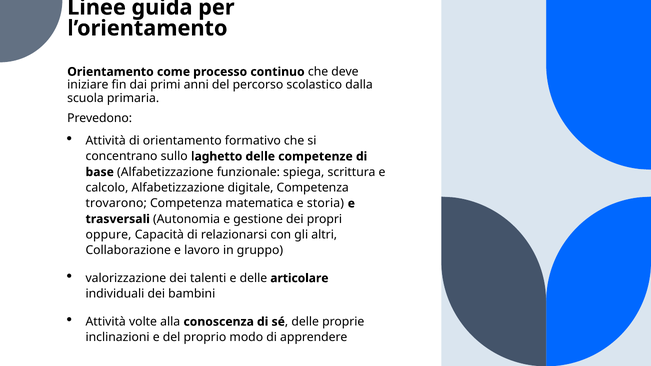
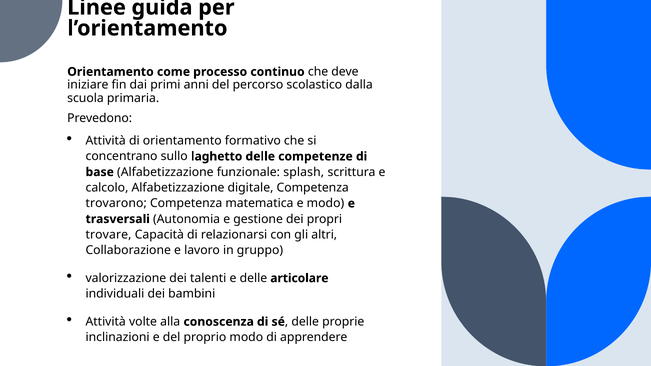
spiega: spiega -> splash (304, 172)
e storia: storia -> modo (325, 203)
oppure: oppure -> trovare (109, 235)
